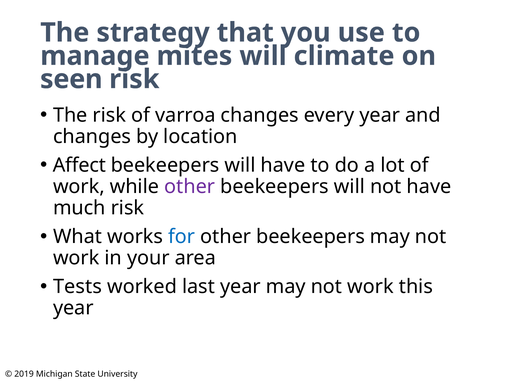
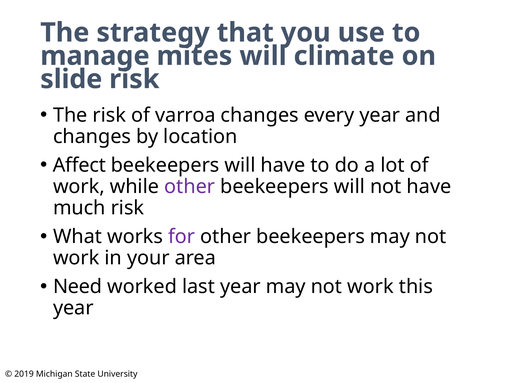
seen: seen -> slide (71, 79)
for colour: blue -> purple (182, 237)
Tests: Tests -> Need (78, 287)
